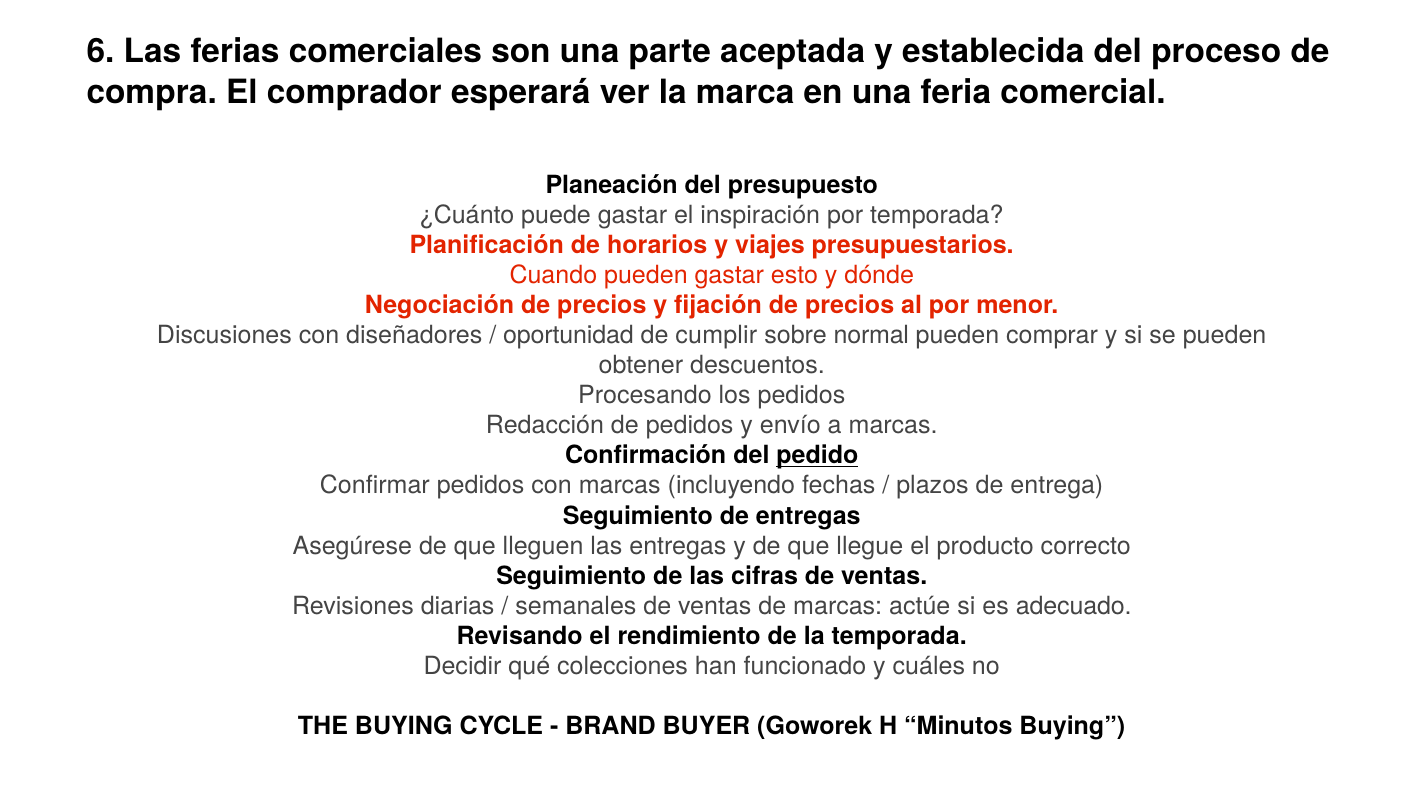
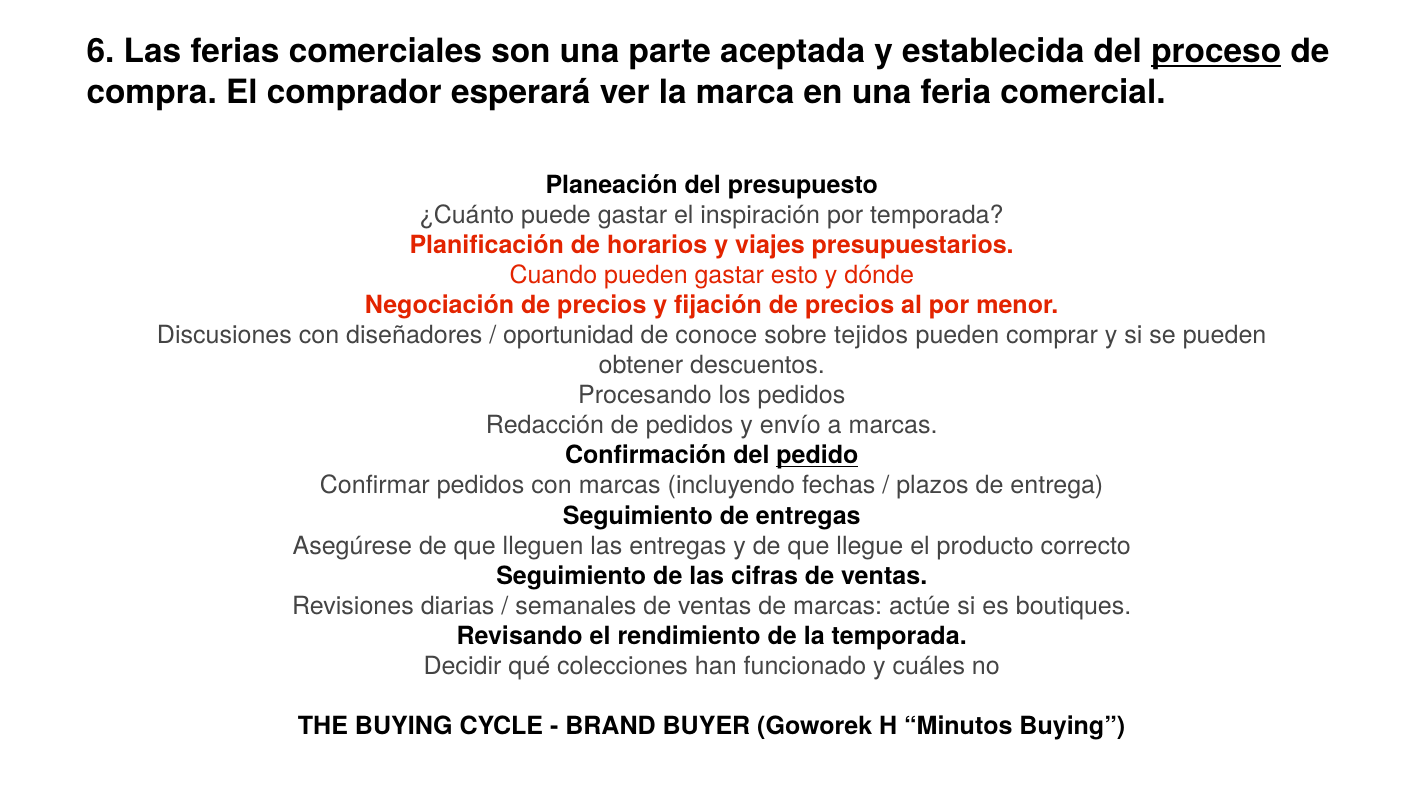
proceso underline: none -> present (1216, 52)
cumplir: cumplir -> conoce (716, 335)
normal: normal -> tejidos (871, 335)
adecuado: adecuado -> boutiques (1074, 606)
